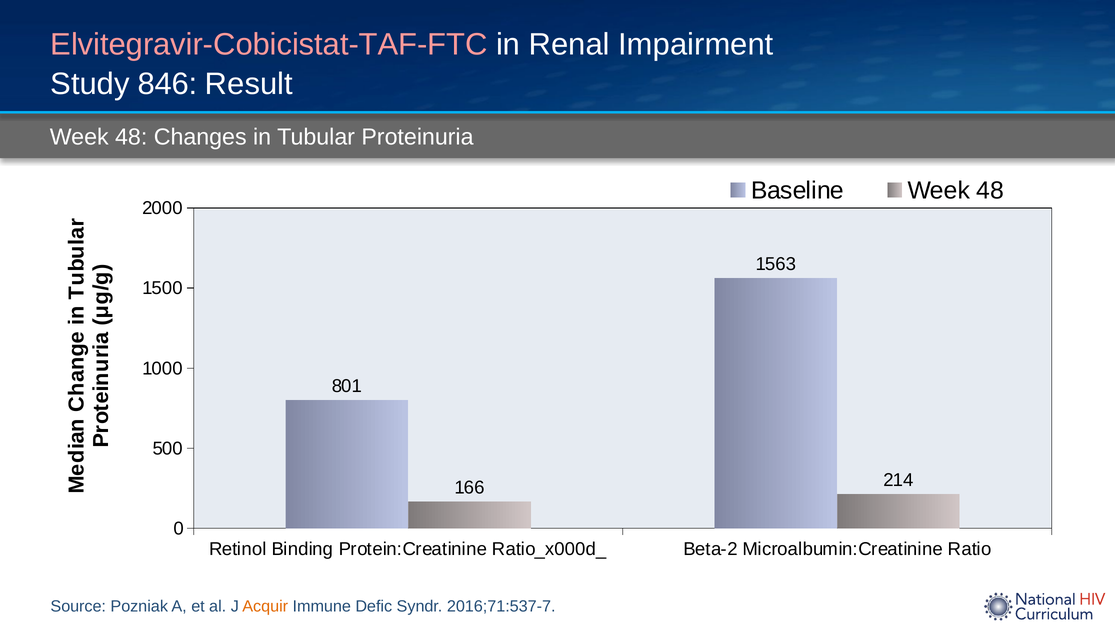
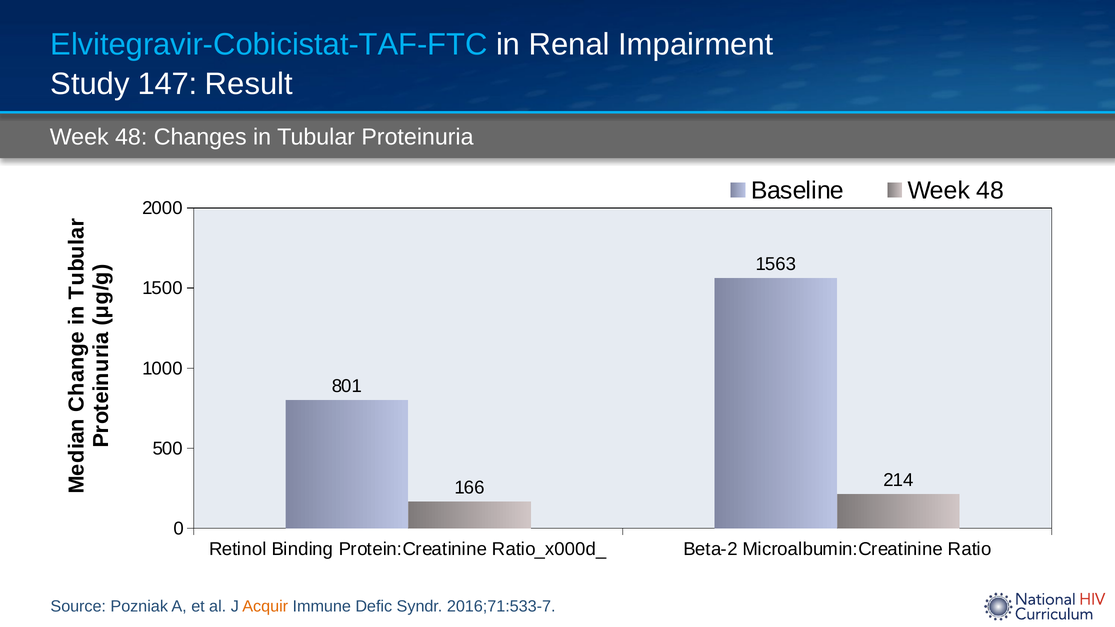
Elvitegravir-Cobicistat-TAF-FTC colour: pink -> light blue (269, 44)
846: 846 -> 147 (167, 84)
2016;71:537-7: 2016;71:537-7 -> 2016;71:533-7 (501, 607)
